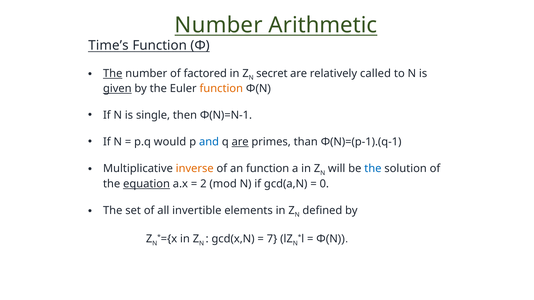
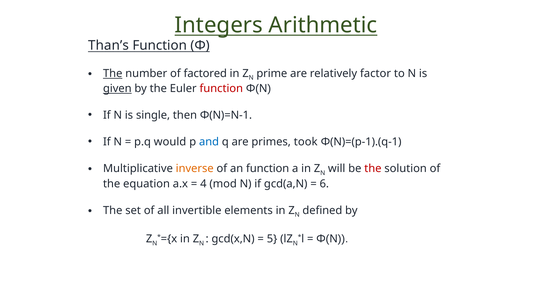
Number: Number -> Integers (219, 25)
Time’s: Time’s -> Than’s (108, 46)
secret: secret -> prime (272, 74)
called: called -> factor (376, 74)
function colour: orange -> red (221, 89)
are underline: present -> none (240, 142)
than: than -> took (306, 142)
the colour: blue -> red (373, 169)
equation underline: present -> none (147, 184)
2: 2 -> 4 (203, 184)
0: 0 -> 6 (324, 184)
7: 7 -> 5 (272, 239)
